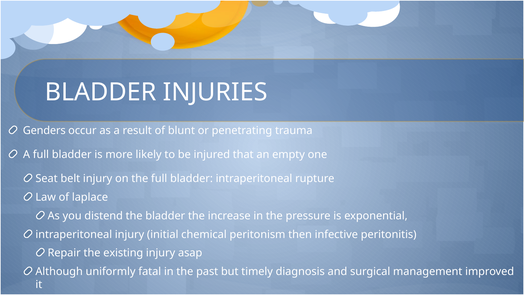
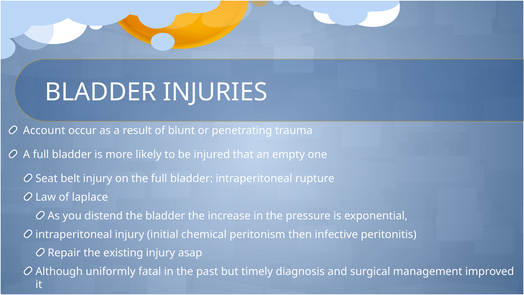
Genders: Genders -> Account (44, 130)
